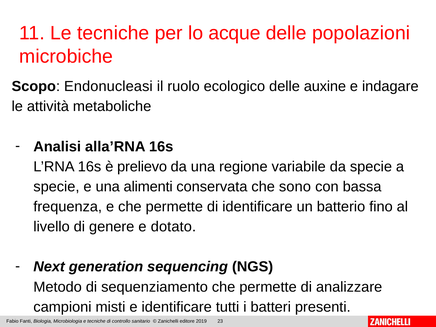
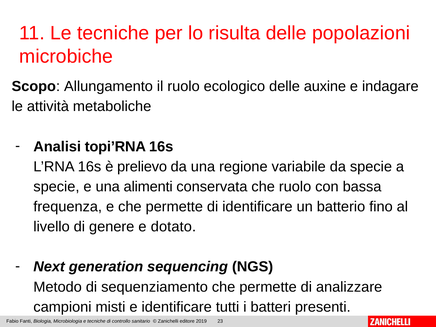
acque: acque -> risulta (234, 33)
Endonucleasi: Endonucleasi -> Allungamento (108, 86)
alla’RNA: alla’RNA -> topi’RNA (115, 147)
che sono: sono -> ruolo (295, 187)
